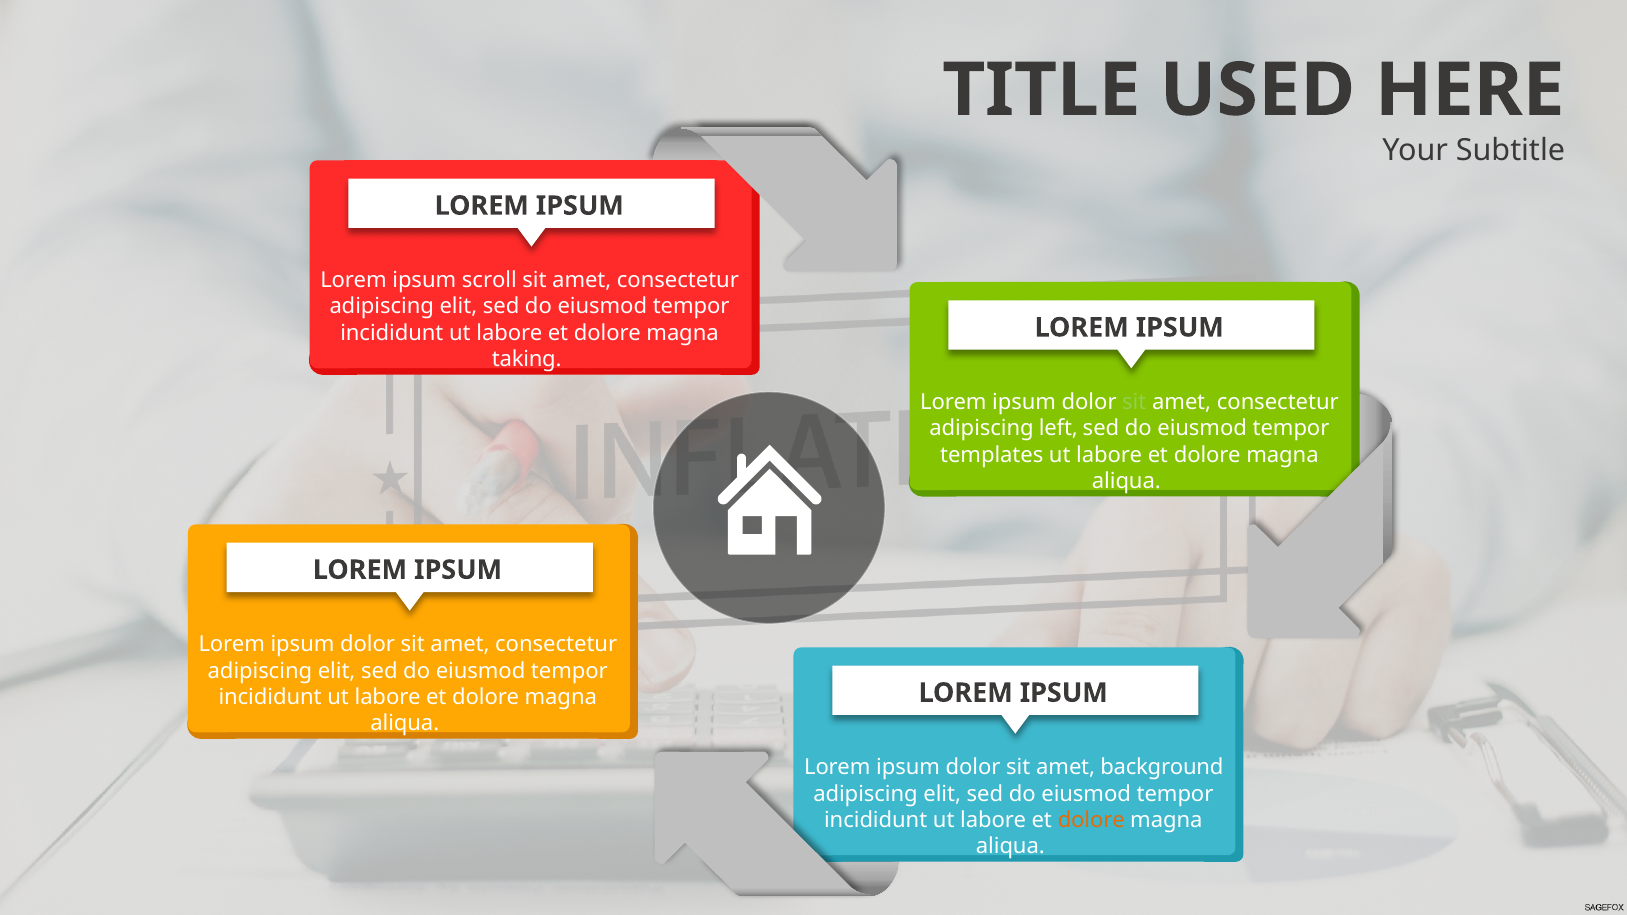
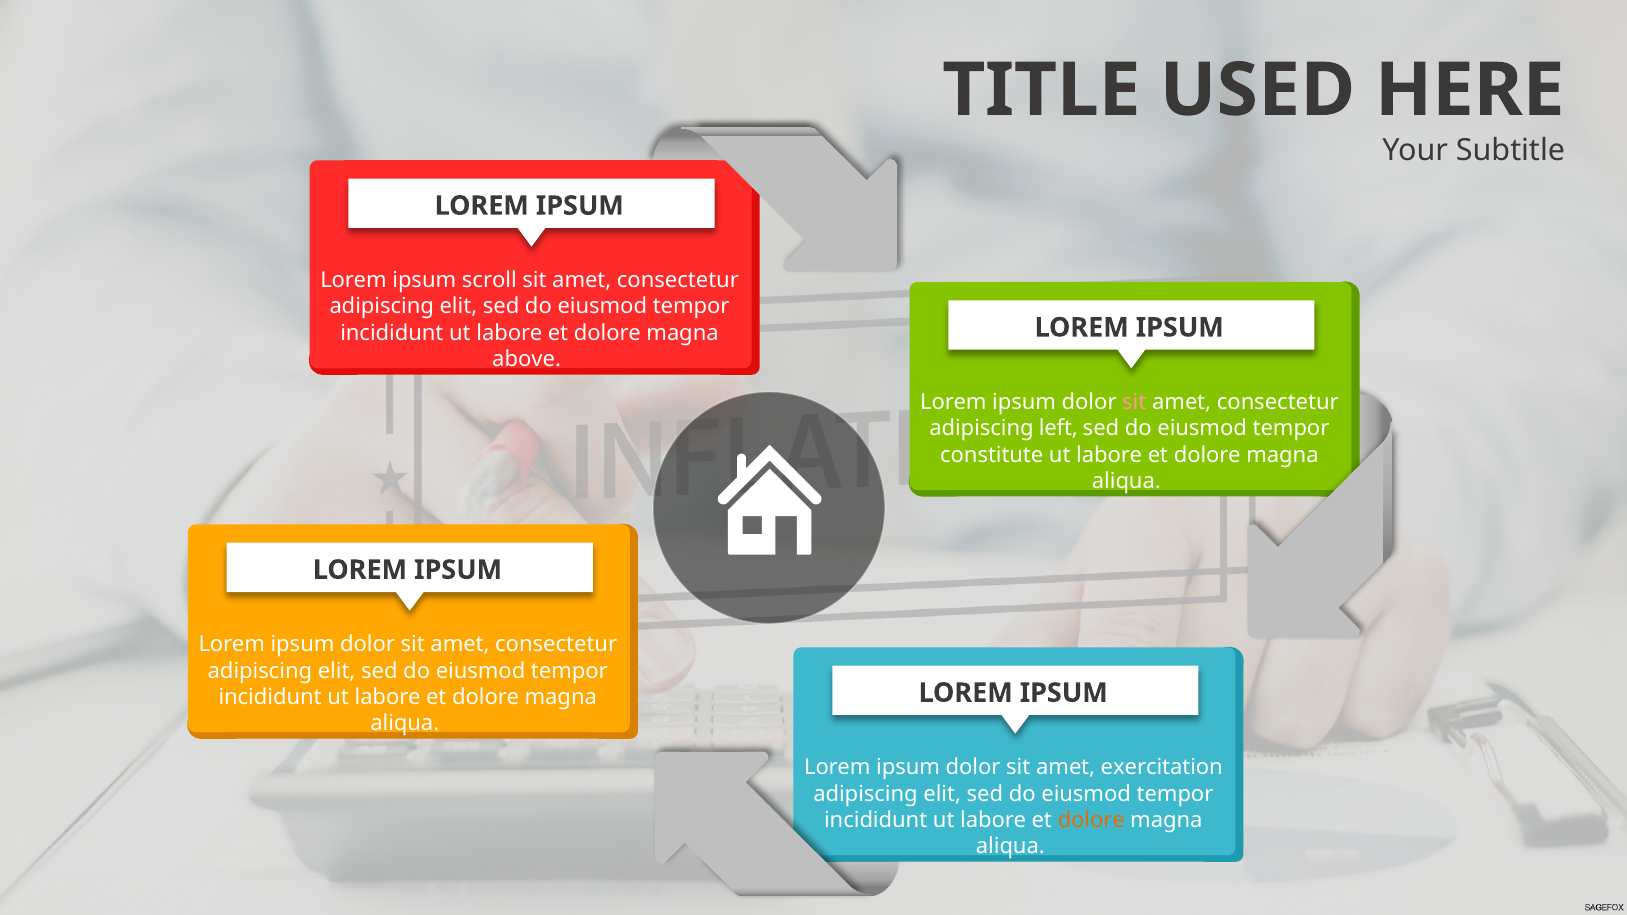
taking: taking -> above (527, 360)
sit colour: light green -> pink (1134, 402)
templates: templates -> constitute (992, 455)
background: background -> exercitation (1162, 767)
